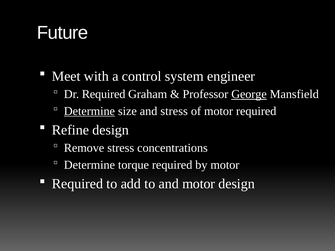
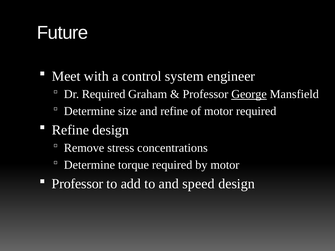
Determine underline: present -> none (89, 111)
and stress: stress -> refine (174, 111)
Required: Required -> Professor (77, 184)
and motor: motor -> speed (199, 184)
